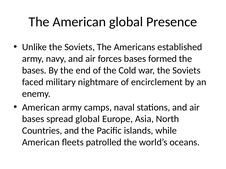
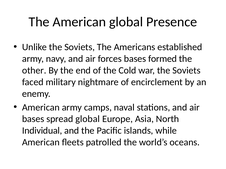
bases: bases -> other (34, 71)
Countries: Countries -> Individual (42, 131)
